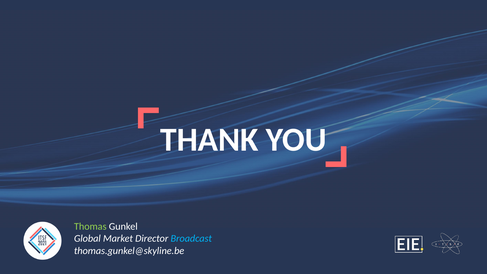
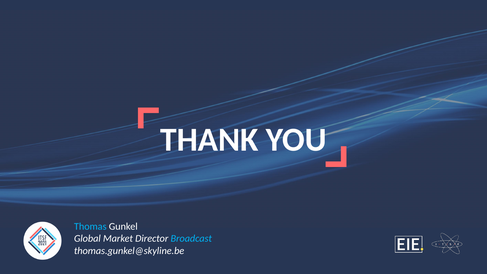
Thomas colour: light green -> light blue (90, 226)
